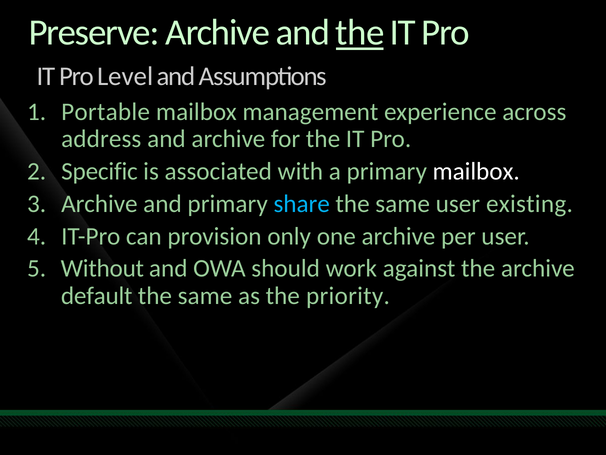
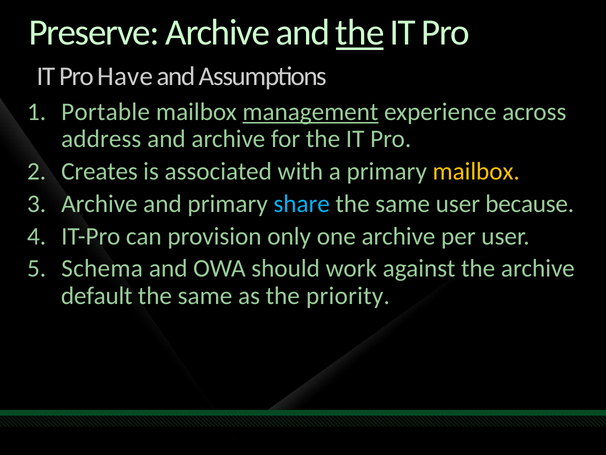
Level: Level -> Have (125, 76)
management underline: none -> present (310, 112)
Specific: Specific -> Creates (99, 171)
mailbox colour: white -> yellow (476, 171)
existing: existing -> because (530, 204)
Without: Without -> Schema (102, 268)
